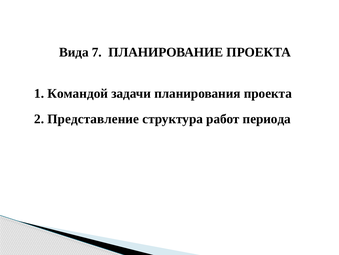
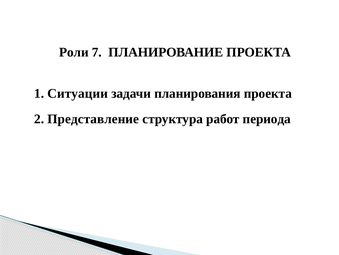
Вида: Вида -> Роли (74, 52)
Командой: Командой -> Ситуации (78, 93)
